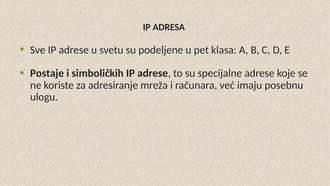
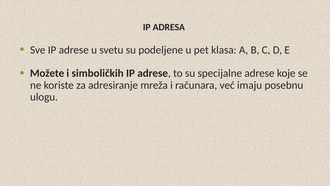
Postaje: Postaje -> Možete (47, 73)
